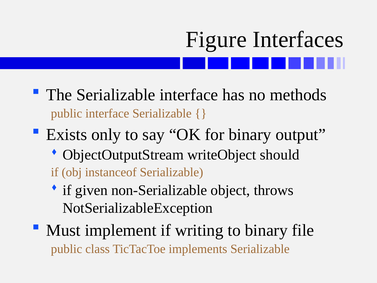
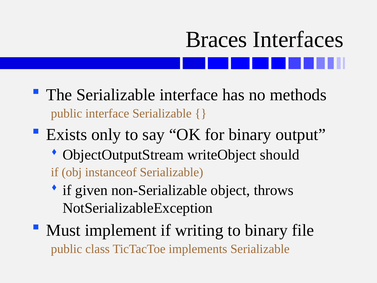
Figure: Figure -> Braces (216, 39)
